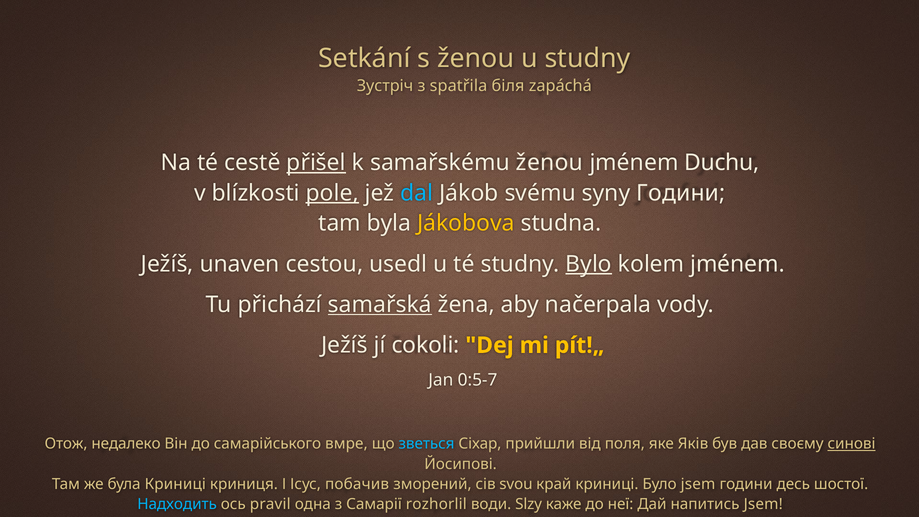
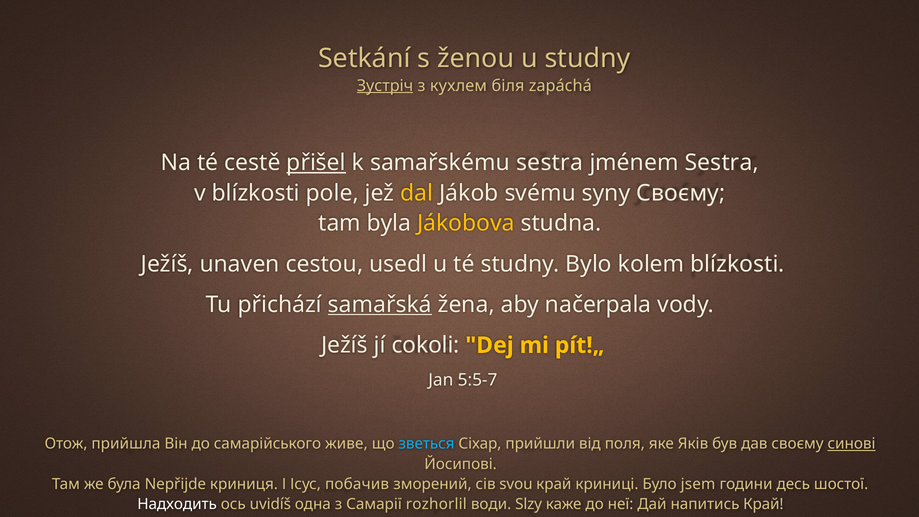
Зустріч underline: none -> present (385, 86)
spatřila: spatřila -> кухлем (458, 86)
samařskému ženou: ženou -> sestra (549, 163)
jménem Duchu: Duchu -> Sestra (722, 163)
pole underline: present -> none (332, 193)
dal colour: light blue -> yellow (417, 193)
syny Години: Години -> Своєму (681, 193)
Bylo underline: present -> none (589, 264)
kolem jménem: jménem -> blízkosti (737, 264)
0:5-7: 0:5-7 -> 5:5-7 (478, 380)
недалеко: недалеко -> прийшла (126, 444)
вмре: вмре -> живе (346, 444)
була Криниці: Криниці -> Nepřijde (175, 484)
Надходить colour: light blue -> white (177, 504)
pravil: pravil -> uvidíš (270, 504)
напитись Jsem: Jsem -> Край (763, 504)
